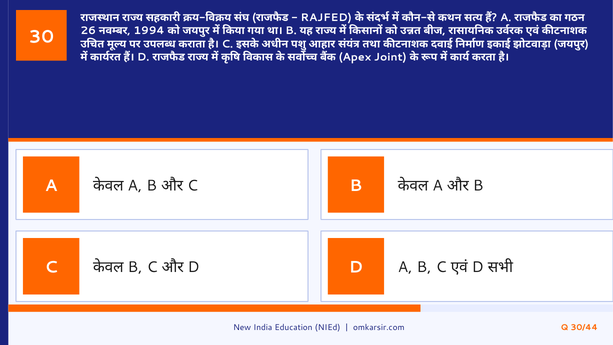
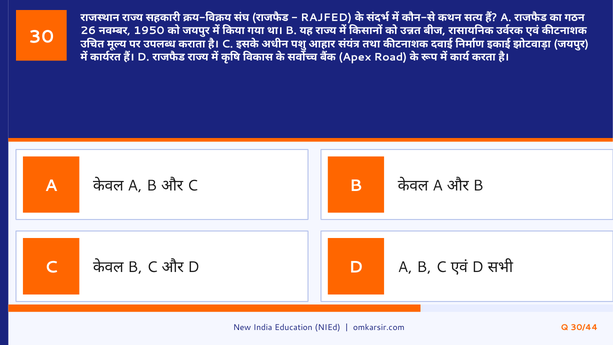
1994: 1994 -> 1950 (149, 31)
Joint: Joint -> Road (390, 57)
